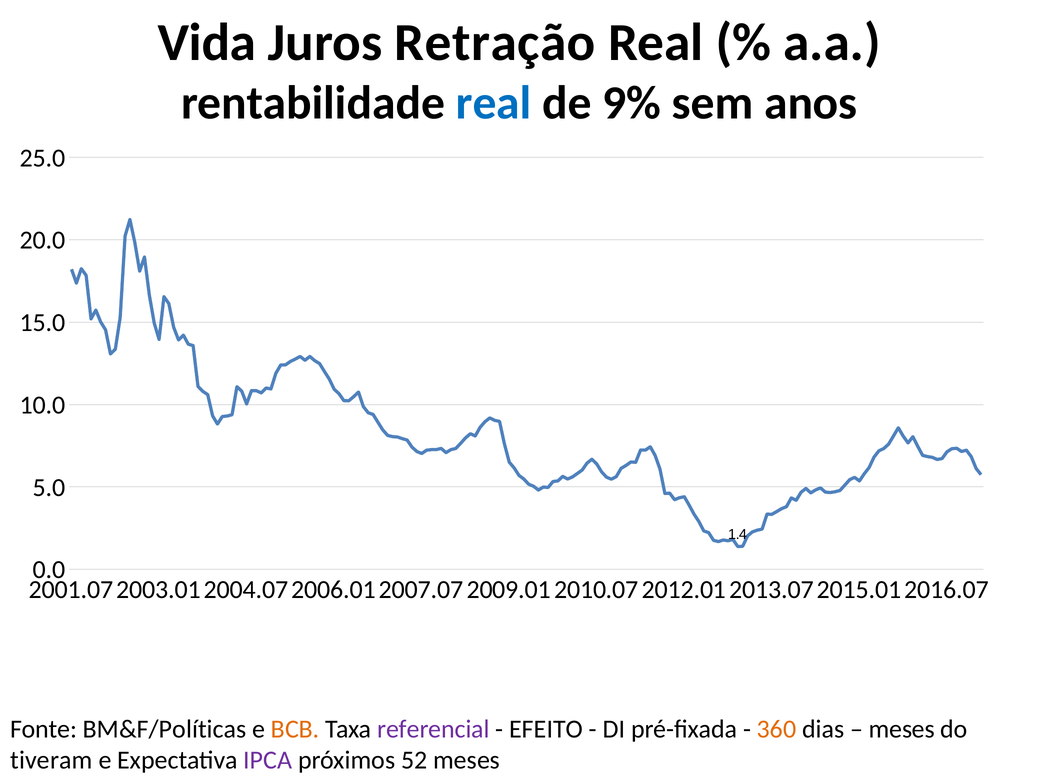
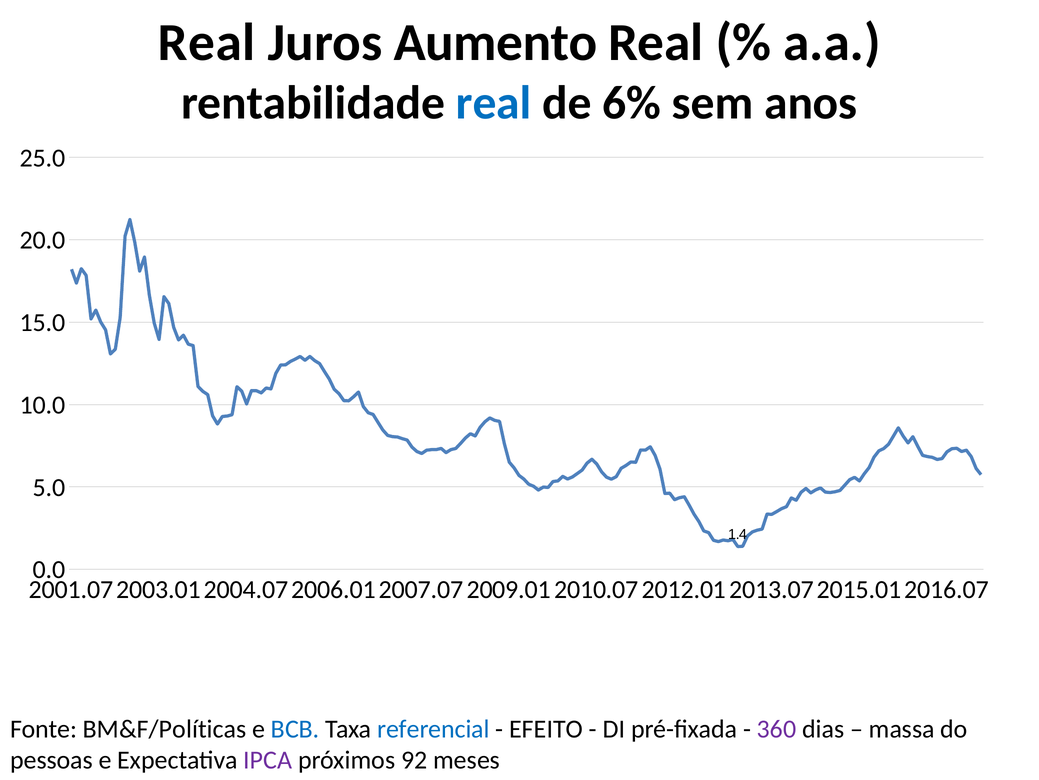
Vida: Vida -> Real (207, 43)
Retração: Retração -> Aumento (495, 43)
9%: 9% -> 6% (632, 103)
BCB colour: orange -> blue (295, 728)
referencial colour: purple -> blue (433, 728)
360 colour: orange -> purple (777, 728)
meses: meses -> massa (902, 728)
tiveram: tiveram -> pessoas (52, 759)
52: 52 -> 92 (414, 759)
